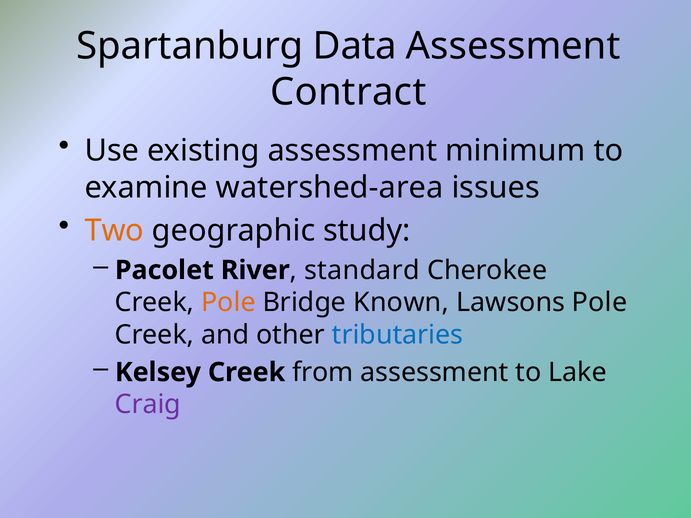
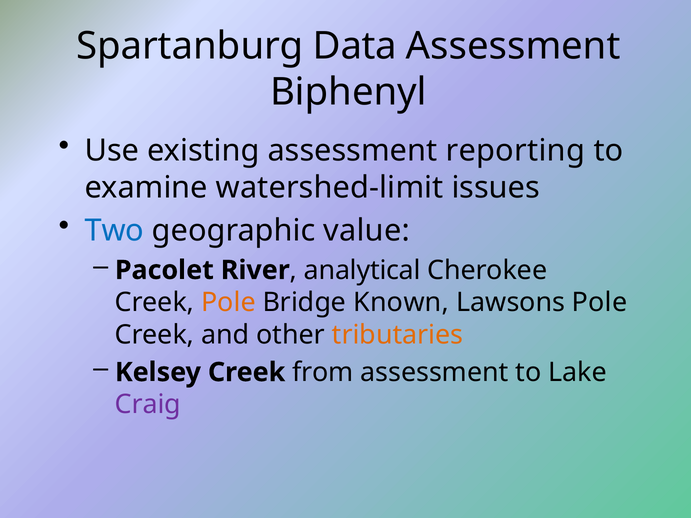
Contract: Contract -> Biphenyl (348, 92)
minimum: minimum -> reporting (515, 151)
watershed-area: watershed-area -> watershed-limit (330, 188)
Two colour: orange -> blue (114, 231)
study: study -> value (367, 231)
standard: standard -> analytical (362, 270)
tributaries colour: blue -> orange (398, 335)
